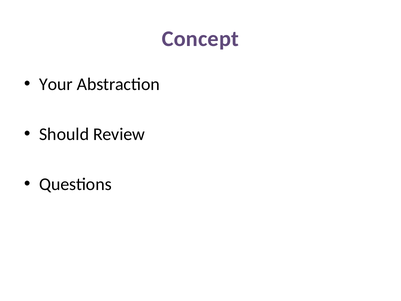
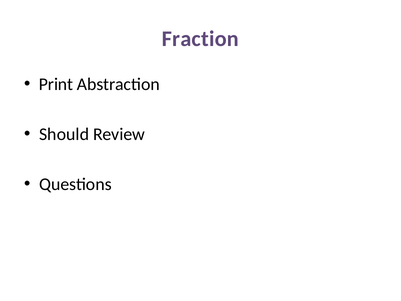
Concept: Concept -> Fraction (200, 39)
Your: Your -> Print (56, 84)
